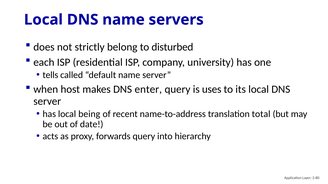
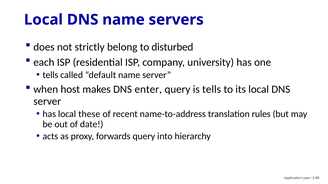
is uses: uses -> tells (212, 90)
being: being -> these (89, 114)
total: total -> rules (261, 114)
